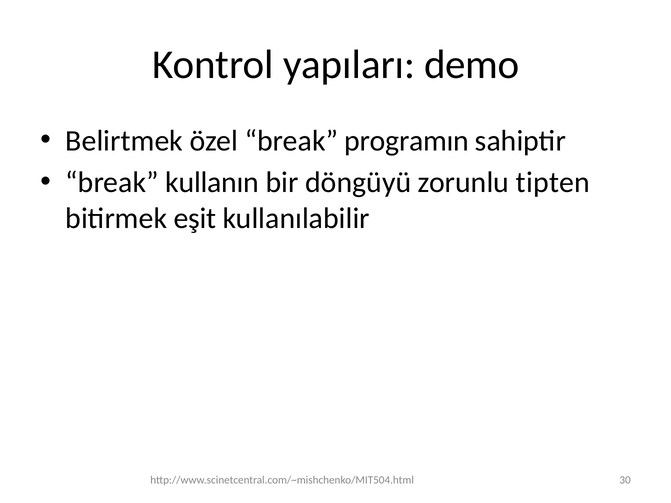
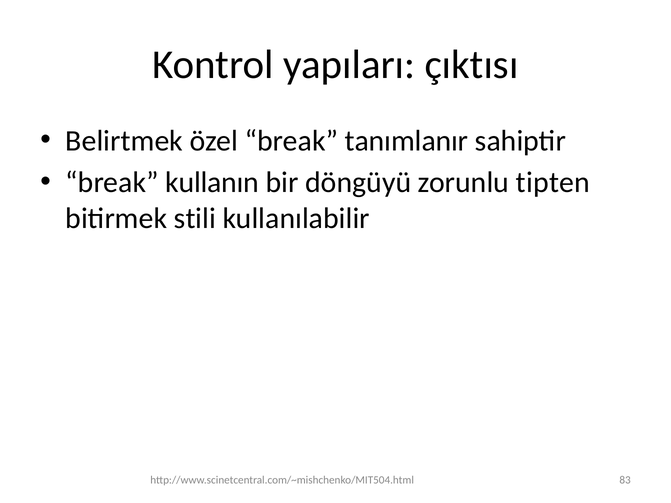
demo: demo -> çıktısı (471, 65)
programın: programın -> tanımlanır (407, 141)
eşit: eşit -> stili (195, 218)
30: 30 -> 83 (625, 480)
